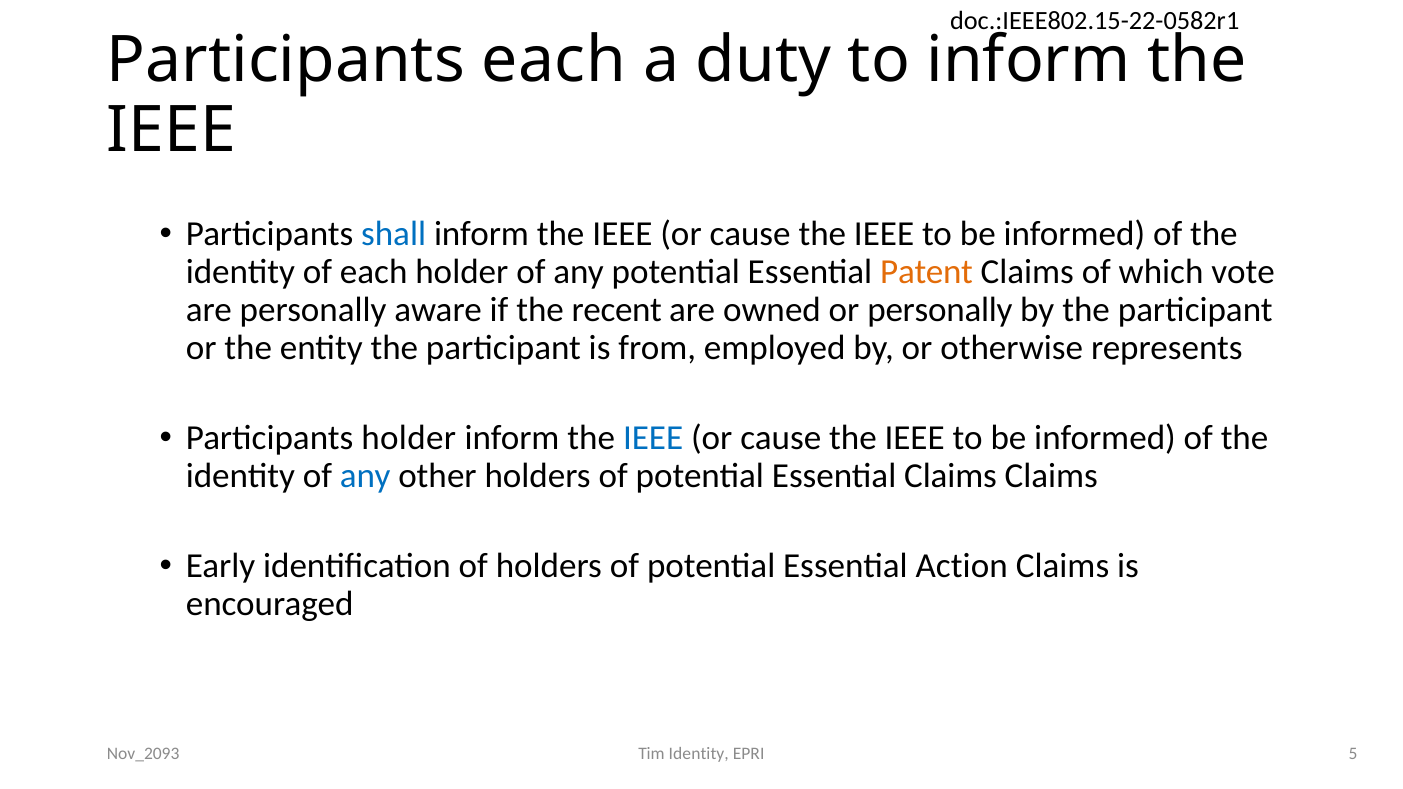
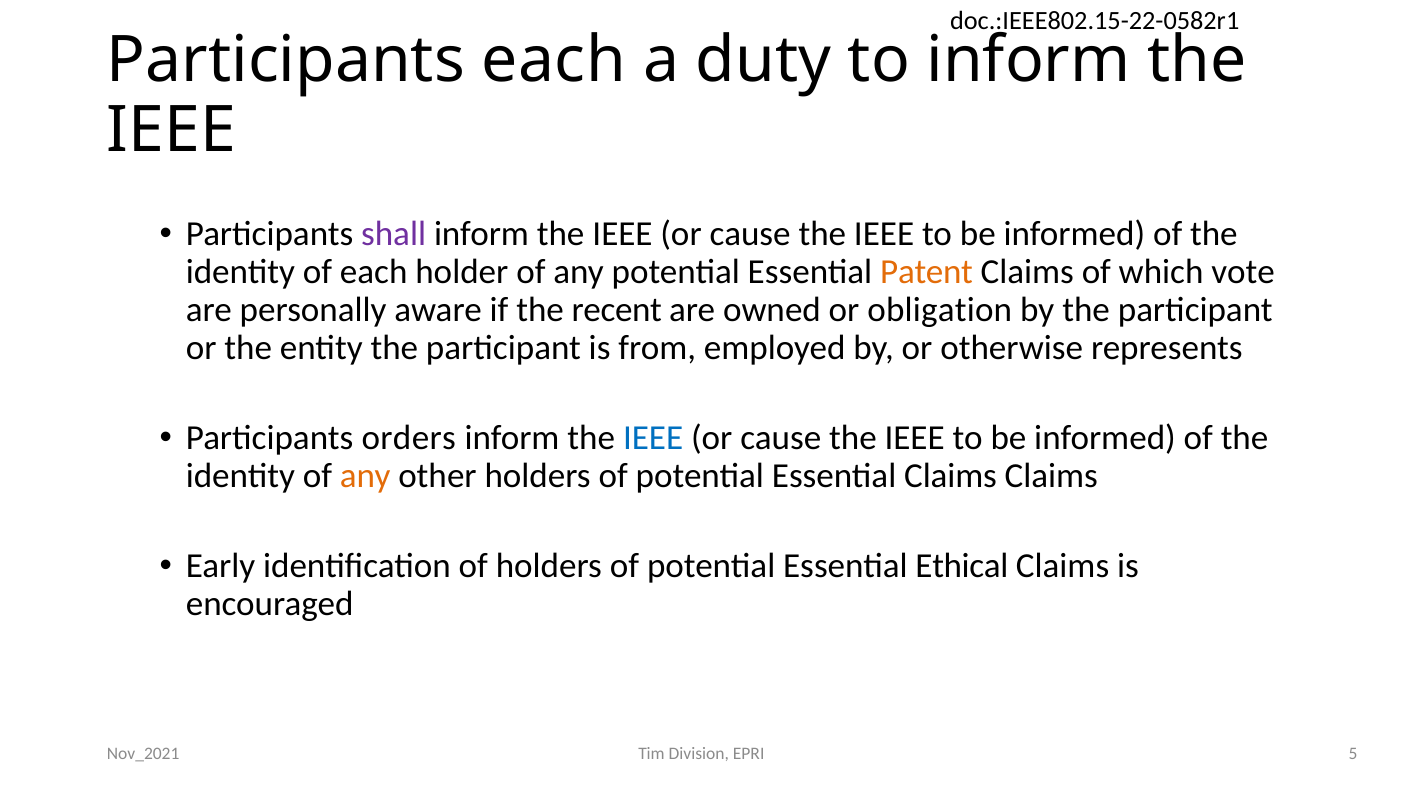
shall colour: blue -> purple (394, 234)
or personally: personally -> obligation (940, 310)
Participants holder: holder -> orders (409, 438)
any colour: blue -> orange (365, 476)
Action: Action -> Ethical (962, 566)
Nov_2093: Nov_2093 -> Nov_2021 (143, 754)
Tim Identity: Identity -> Division (699, 754)
